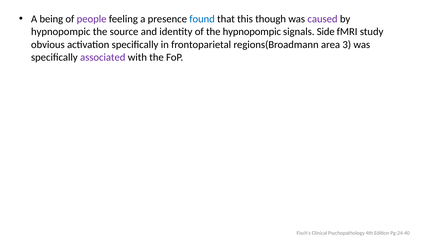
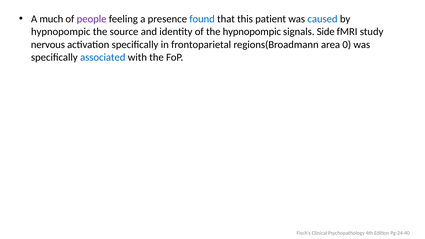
being: being -> much (51, 19)
though: though -> patient (271, 19)
caused colour: purple -> blue (323, 19)
obvious: obvious -> nervous (48, 45)
3: 3 -> 0 (347, 45)
associated colour: purple -> blue (103, 57)
